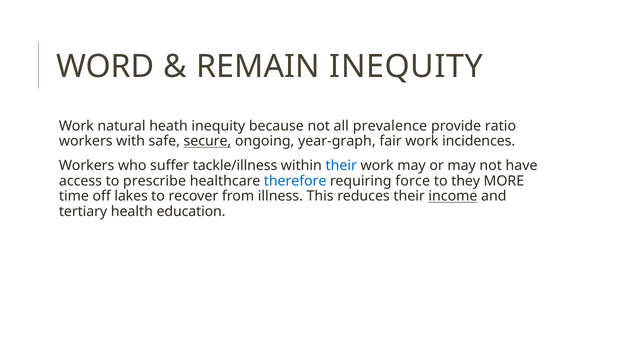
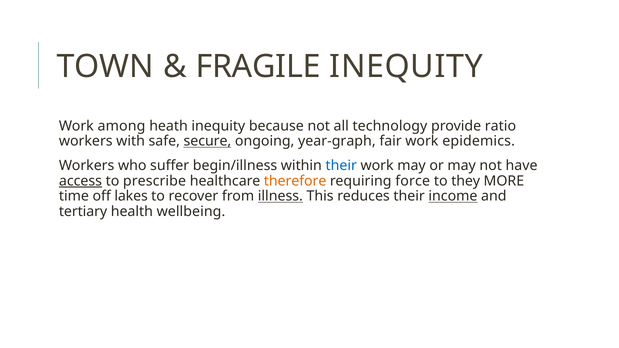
WORD: WORD -> TOWN (105, 66)
REMAIN: REMAIN -> FRAGILE (258, 66)
natural: natural -> among (121, 126)
prevalence: prevalence -> technology (390, 126)
incidences: incidences -> epidemics (479, 141)
tackle/illness: tackle/illness -> begin/illness (235, 166)
access underline: none -> present (81, 181)
therefore colour: blue -> orange (295, 181)
illness underline: none -> present (280, 196)
education: education -> wellbeing (191, 212)
